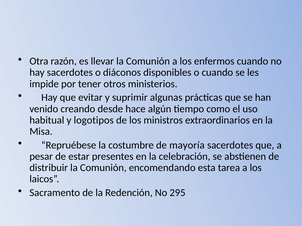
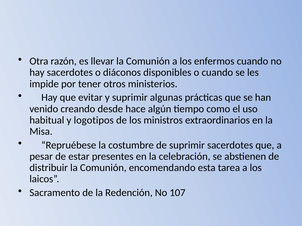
de mayoría: mayoría -> suprimir (187, 145)
295: 295 -> 107 (178, 193)
